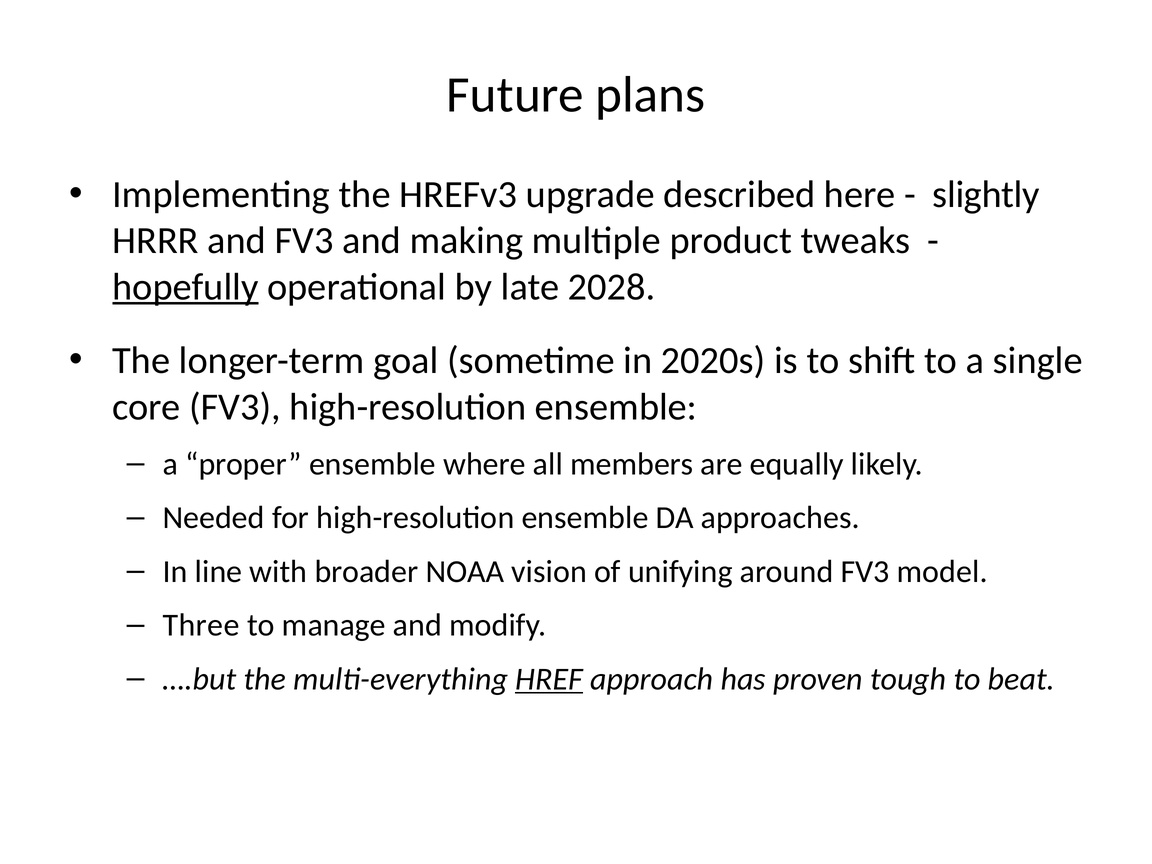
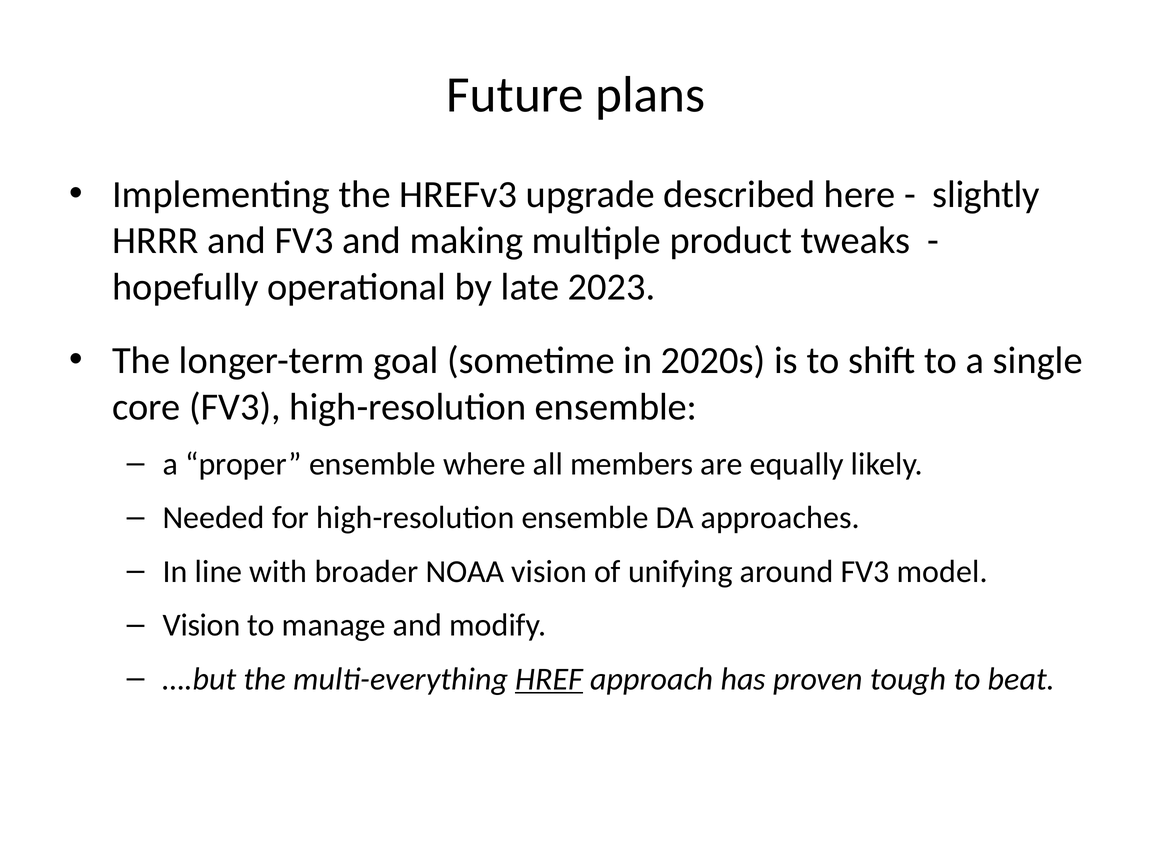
hopefully underline: present -> none (185, 287)
2028: 2028 -> 2023 (612, 287)
Three: Three -> Vision (202, 625)
